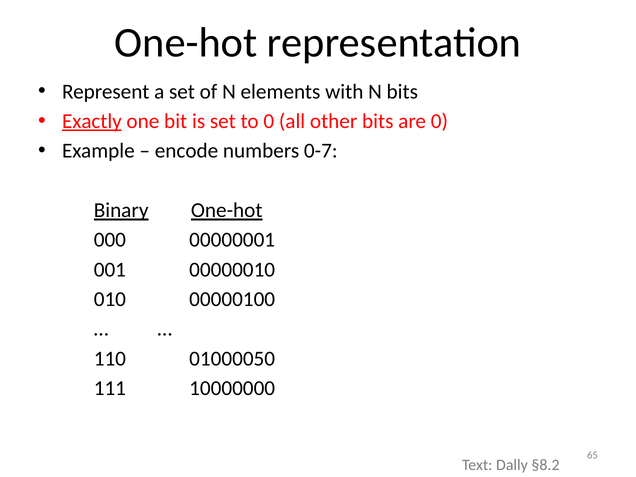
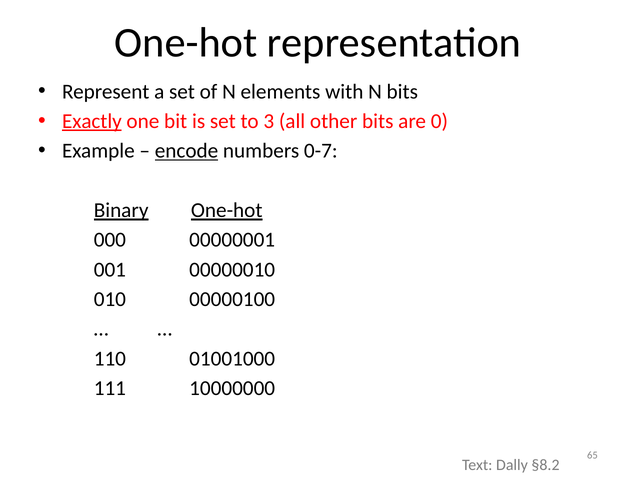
to 0: 0 -> 3 (269, 121)
encode underline: none -> present (187, 151)
01000050: 01000050 -> 01001000 (232, 359)
